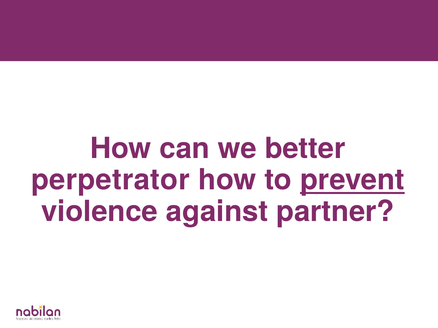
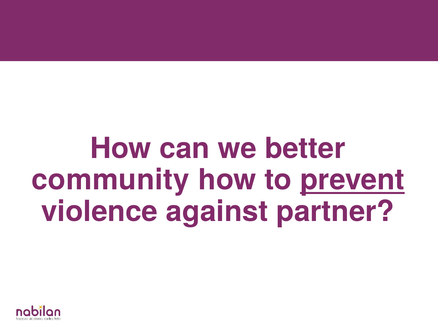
perpetrator: perpetrator -> community (110, 180)
